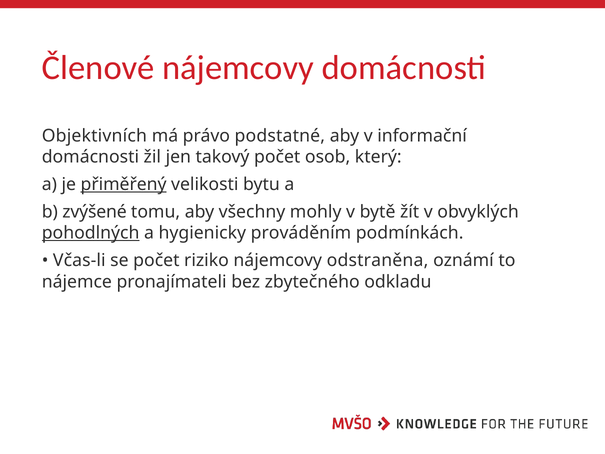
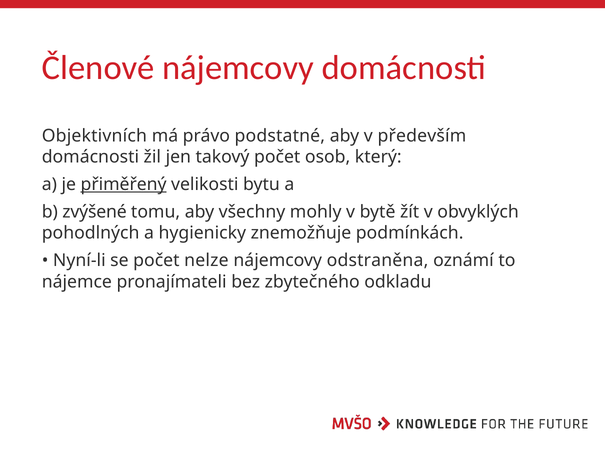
informační: informační -> především (422, 136)
pohodlných underline: present -> none (91, 233)
prováděním: prováděním -> znemožňuje (301, 233)
Včas-li: Včas-li -> Nyní-li (79, 260)
riziko: riziko -> nelze (206, 260)
